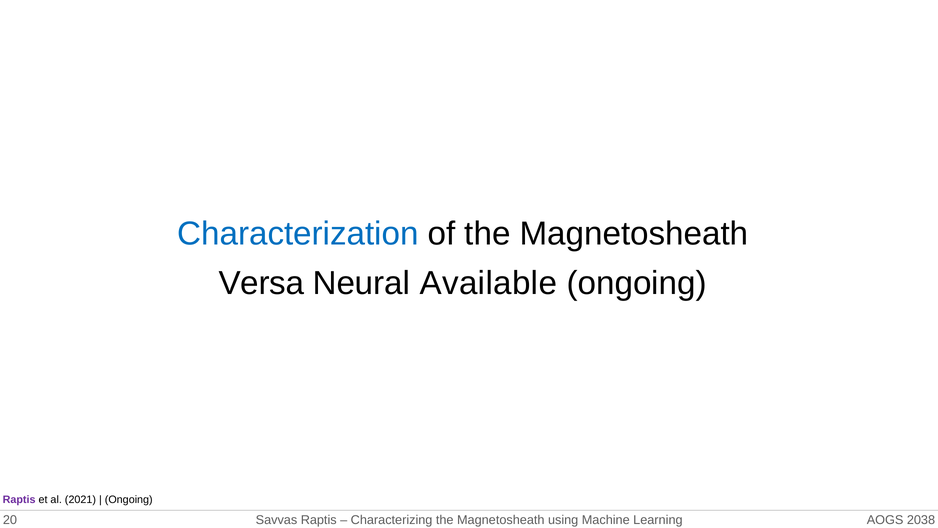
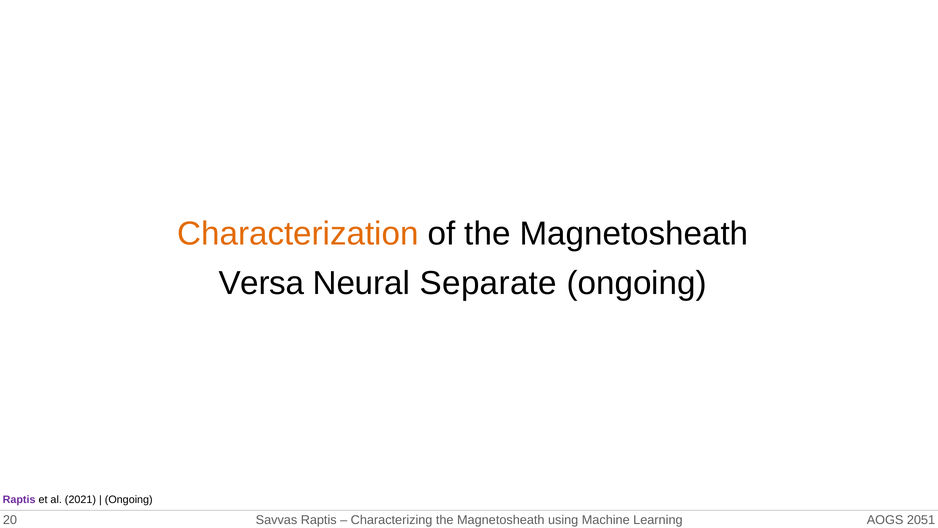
Characterization colour: blue -> orange (298, 233)
Available: Available -> Separate (488, 283)
2038: 2038 -> 2051 (921, 520)
